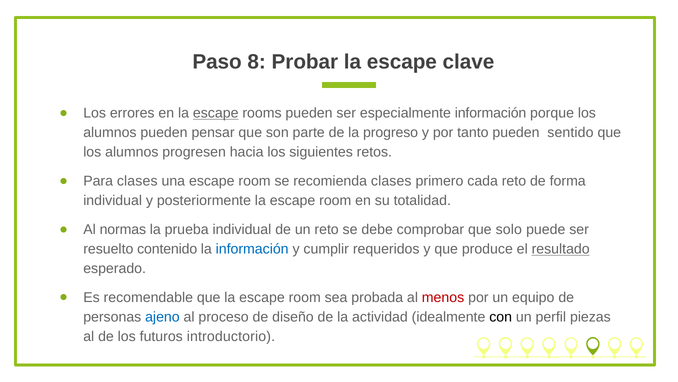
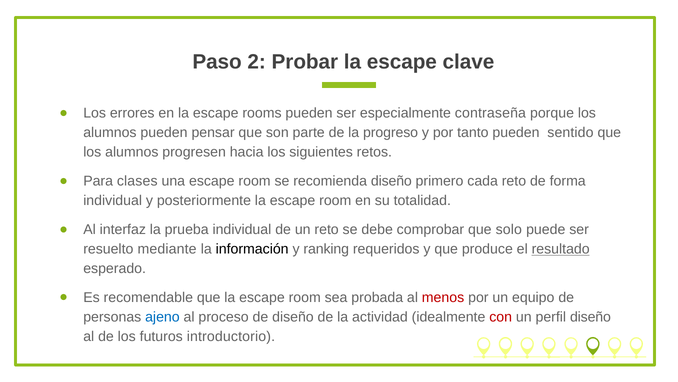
8: 8 -> 2 (257, 62)
escape underline: present -> none (216, 113)
especialmente información: información -> contraseña (490, 113)
recomienda clases: clases -> diseño (391, 181)
normas: normas -> interfaz (123, 229)
contenido: contenido -> mediante (167, 249)
información colour: blue -> black (252, 249)
cumplir: cumplir -> ranking (326, 249)
con colour: black -> red (501, 317)
perfil piezas: piezas -> diseño (590, 317)
